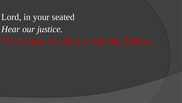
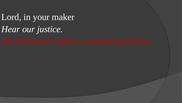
seated: seated -> maker (63, 17)
Incarnate: Incarnate -> Wherever (35, 41)
